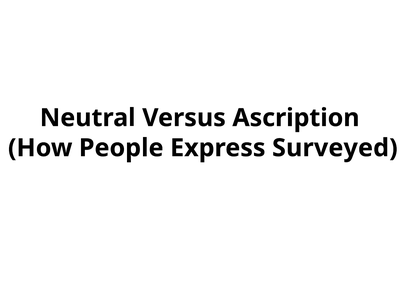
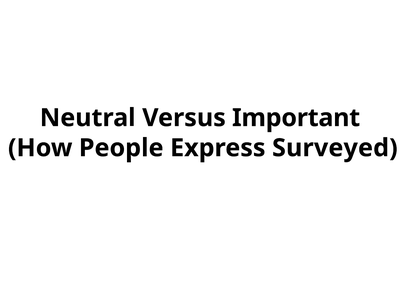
Ascription: Ascription -> Important (296, 118)
